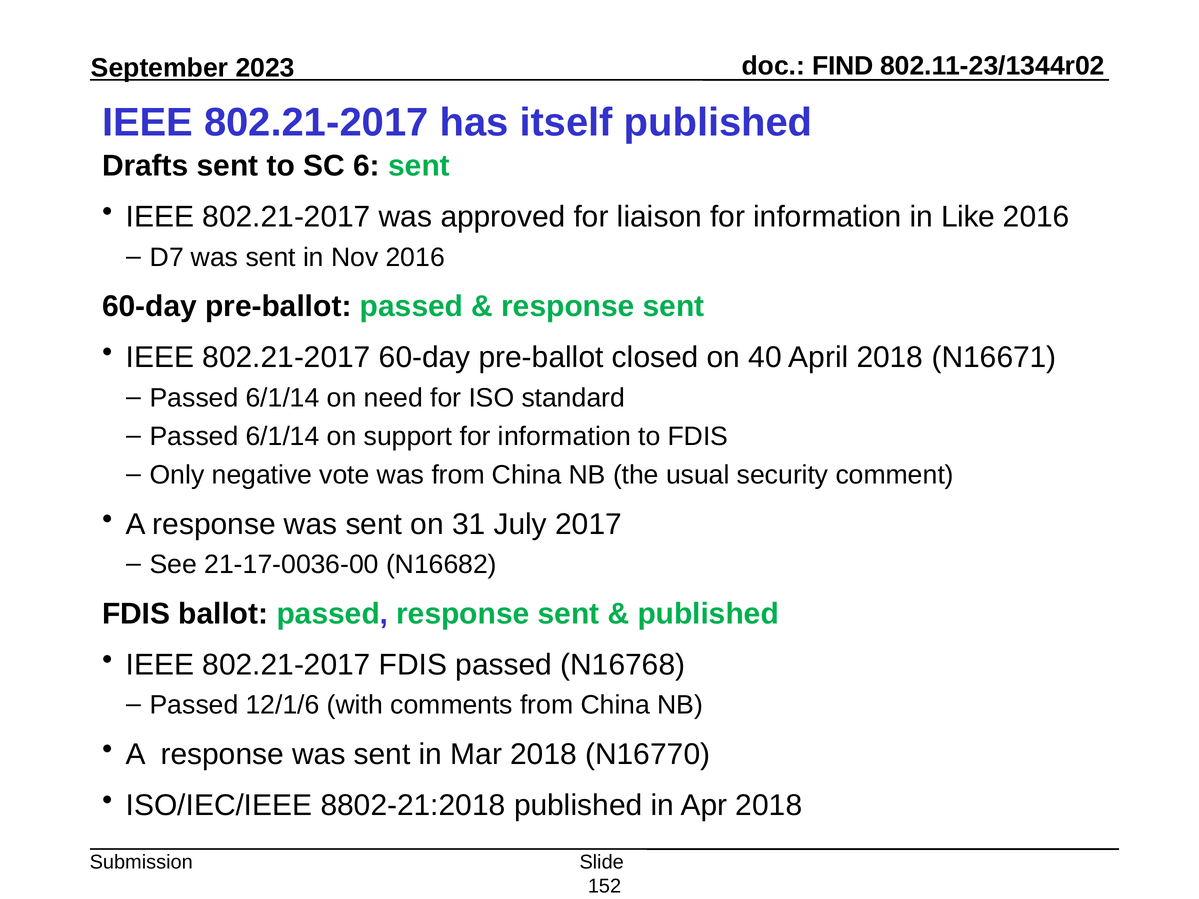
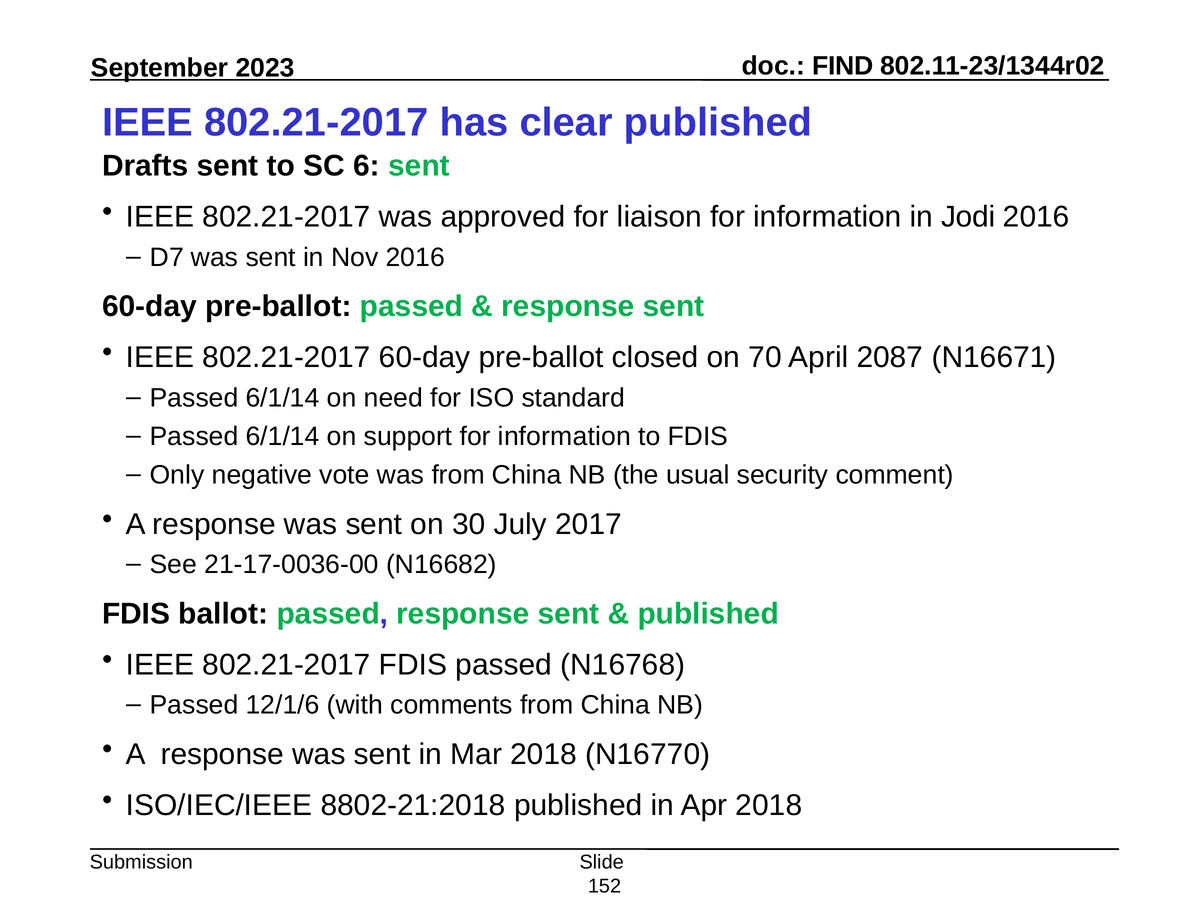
itself: itself -> clear (566, 123)
Like: Like -> Jodi (968, 217)
40: 40 -> 70 (765, 358)
April 2018: 2018 -> 2087 (890, 358)
31: 31 -> 30 (469, 524)
